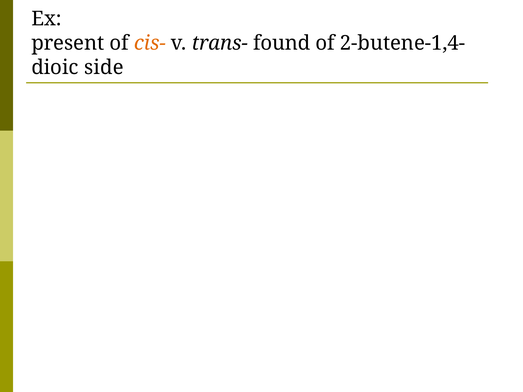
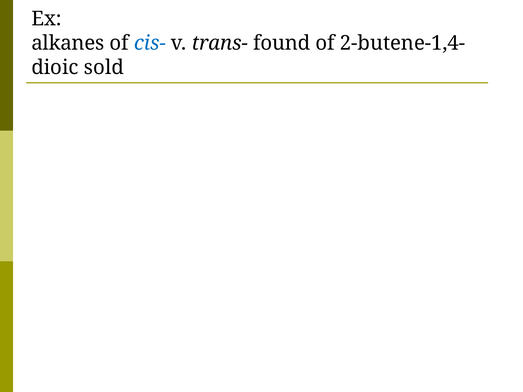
present: present -> alkanes (68, 43)
cis- colour: orange -> blue (150, 43)
side: side -> sold (104, 68)
